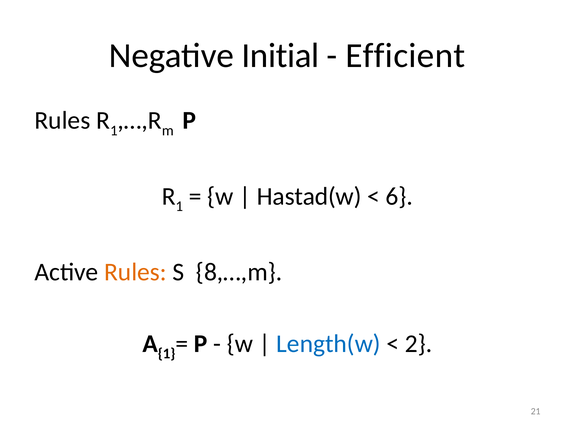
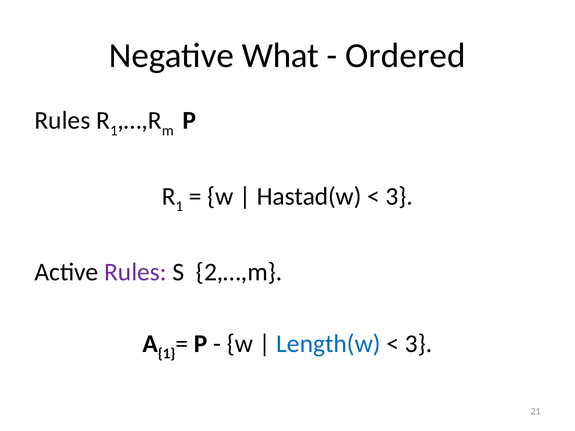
Initial: Initial -> What (280, 56)
Efficient: Efficient -> Ordered (405, 56)
6: 6 -> 3 (399, 196)
Rules colour: orange -> purple (135, 272)
8,…,m: 8,…,m -> 2,…,m (239, 272)
2: 2 -> 3 (419, 344)
